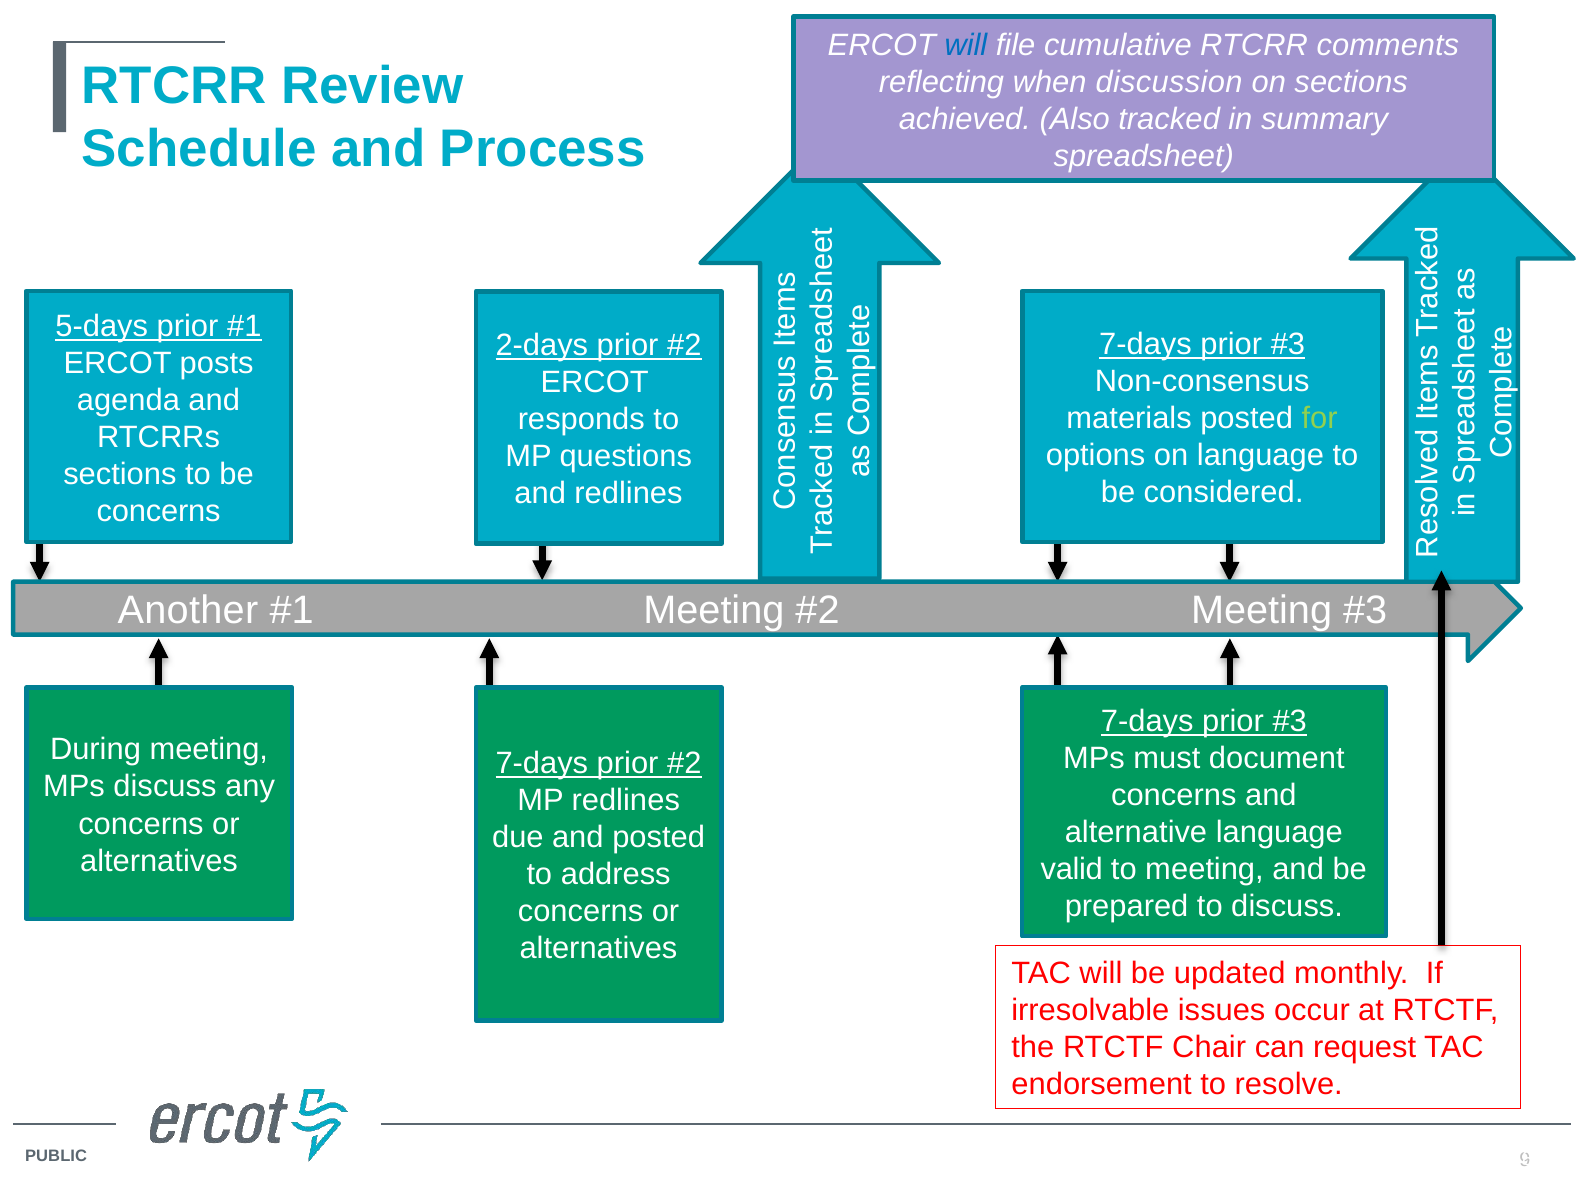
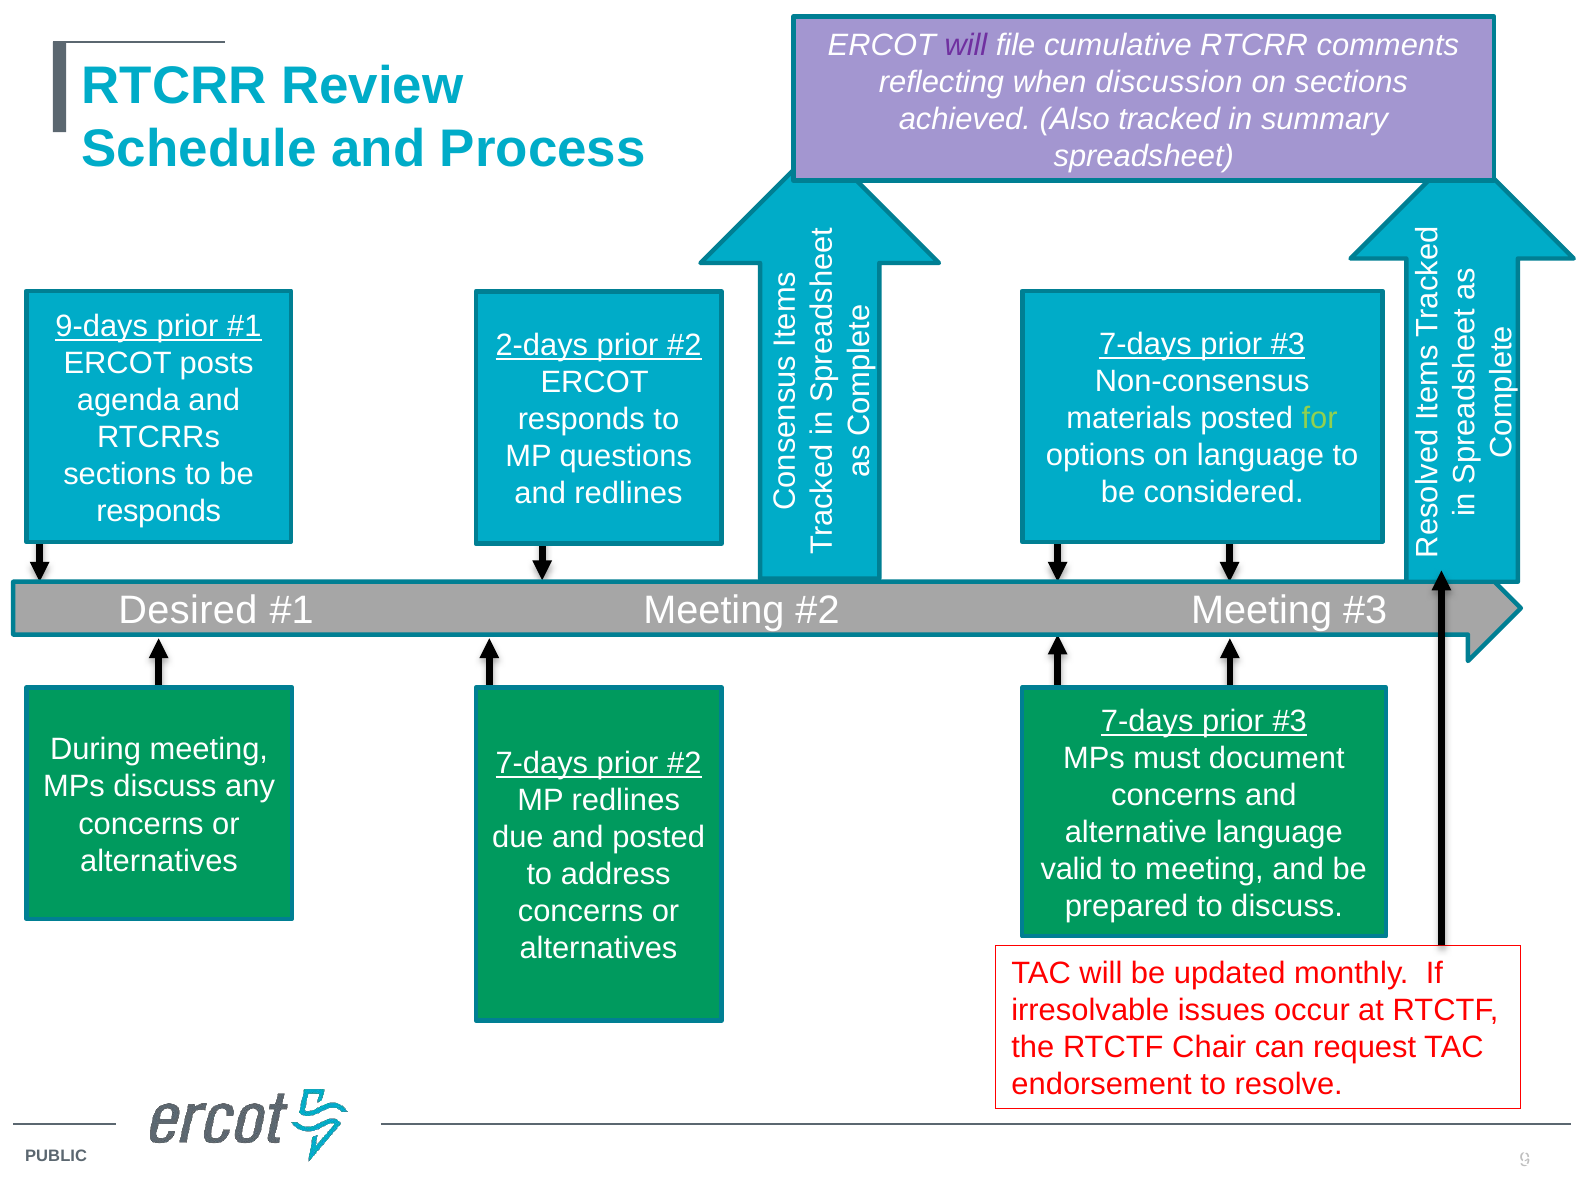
will colour: blue -> purple (966, 45)
5-days: 5-days -> 9-days (102, 326)
concerns: concerns -> responds (159, 511)
Another: Another -> Desired (188, 611)
